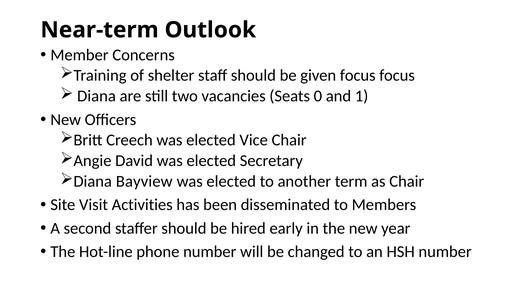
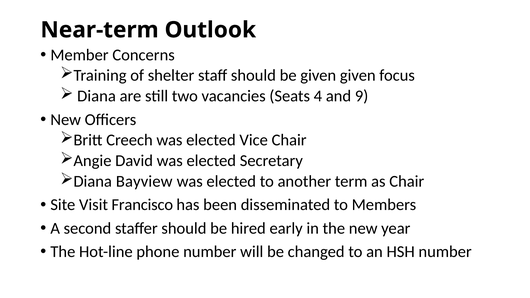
given focus: focus -> given (358, 76)
0: 0 -> 4 (318, 96)
1: 1 -> 9 (362, 96)
Activities: Activities -> Francisco (142, 205)
